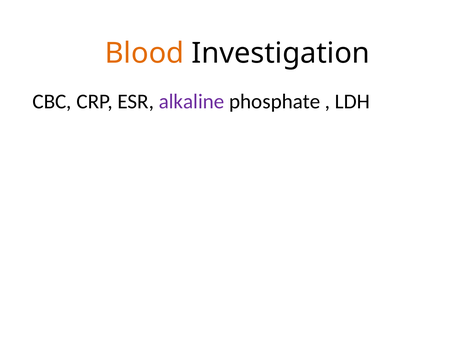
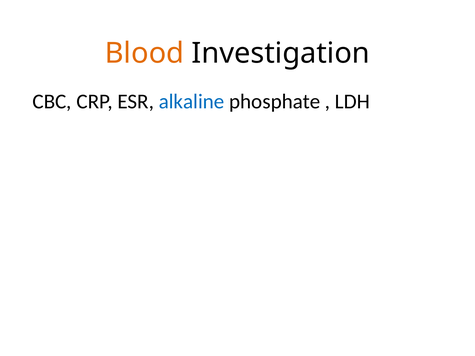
alkaline colour: purple -> blue (192, 101)
